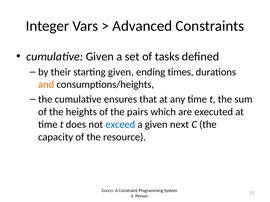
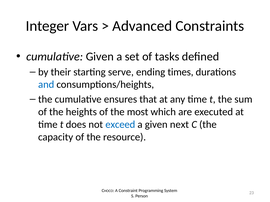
starting given: given -> serve (121, 72)
and colour: orange -> blue (46, 85)
pairs: pairs -> most (138, 112)
